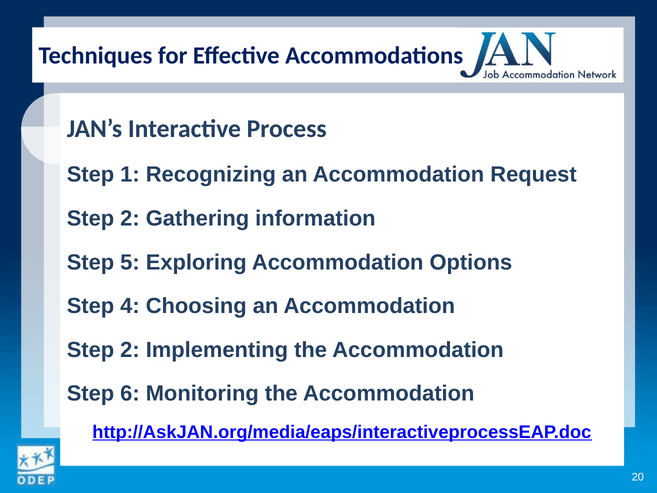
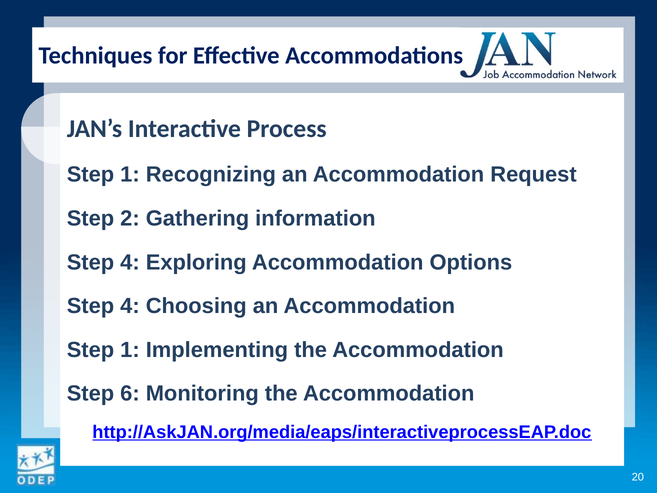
5: 5 -> 4 (130, 262)
2: 2 -> 1 (130, 350)
